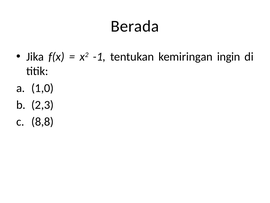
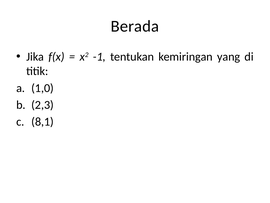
ingin: ingin -> yang (229, 57)
8,8: 8,8 -> 8,1 (43, 121)
